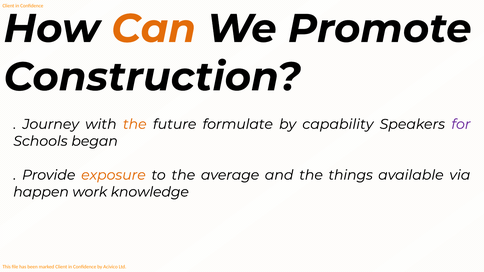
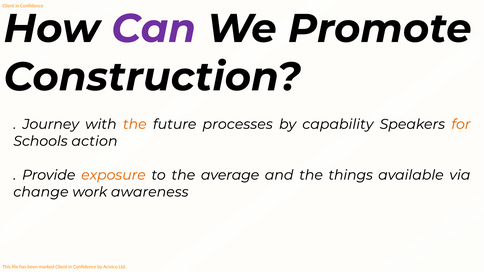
Can colour: orange -> purple (154, 29)
formulate: formulate -> processes (238, 124)
for colour: purple -> orange (461, 124)
began: began -> action (94, 141)
happen: happen -> change (41, 192)
knowledge: knowledge -> awareness (150, 192)
